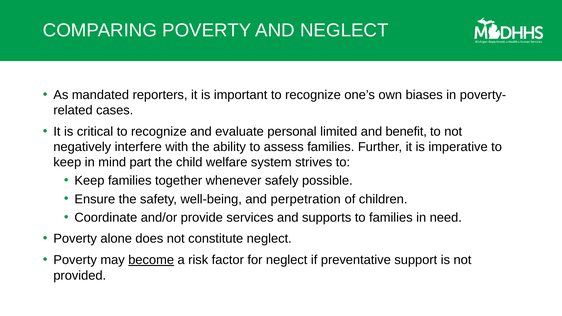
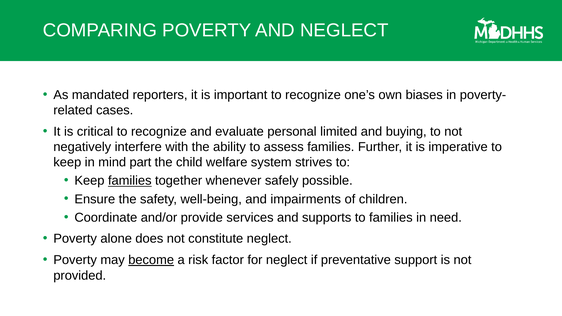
benefit: benefit -> buying (406, 132)
families underline: none -> present (130, 181)
perpetration: perpetration -> impairments (306, 199)
